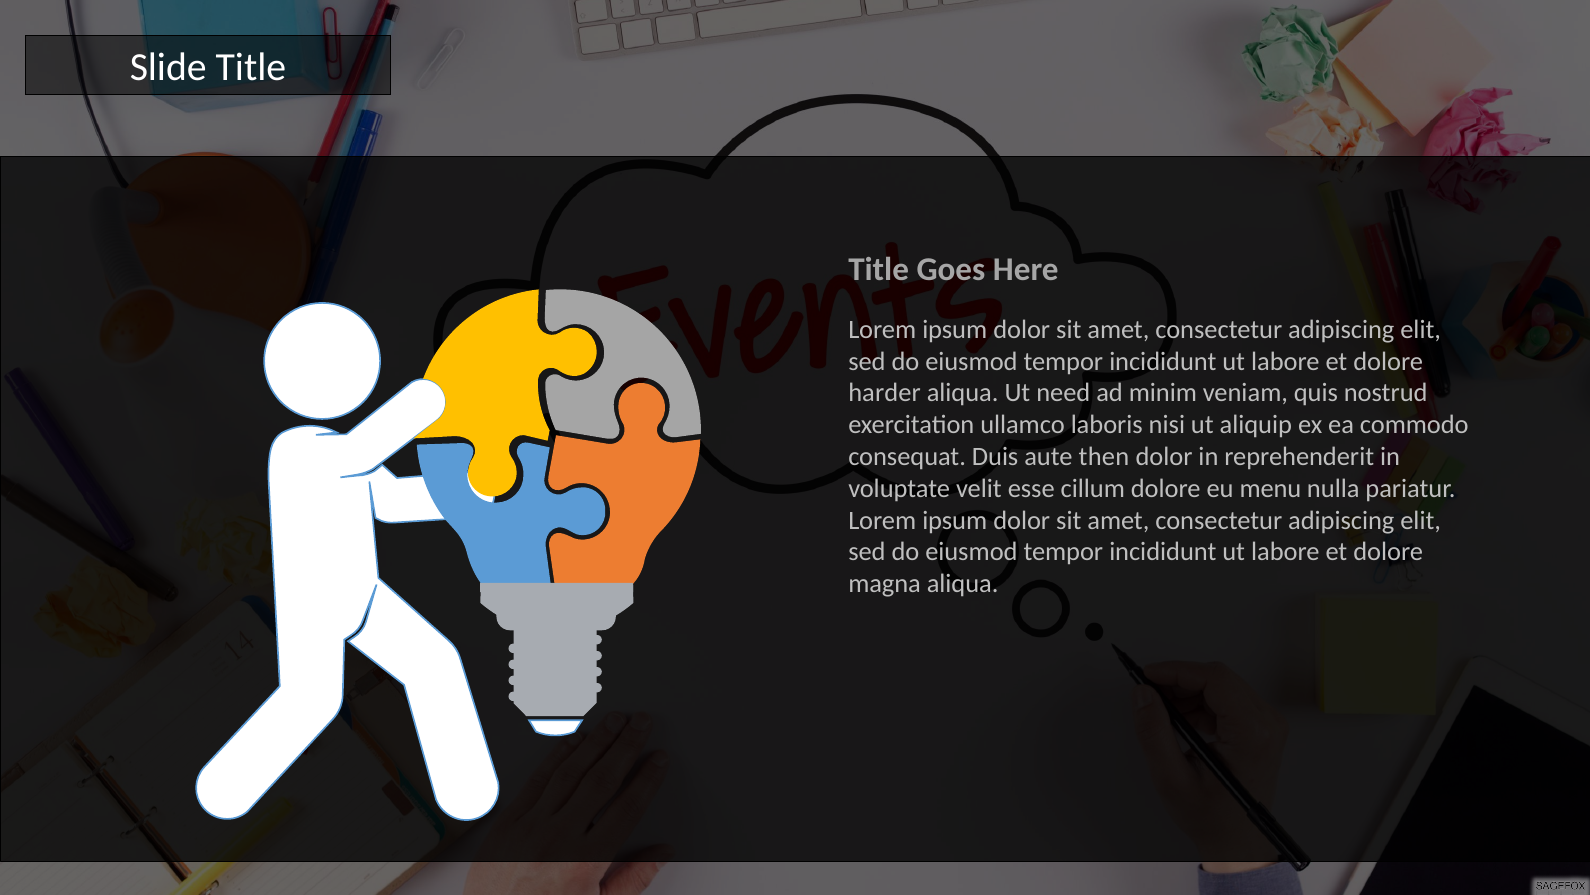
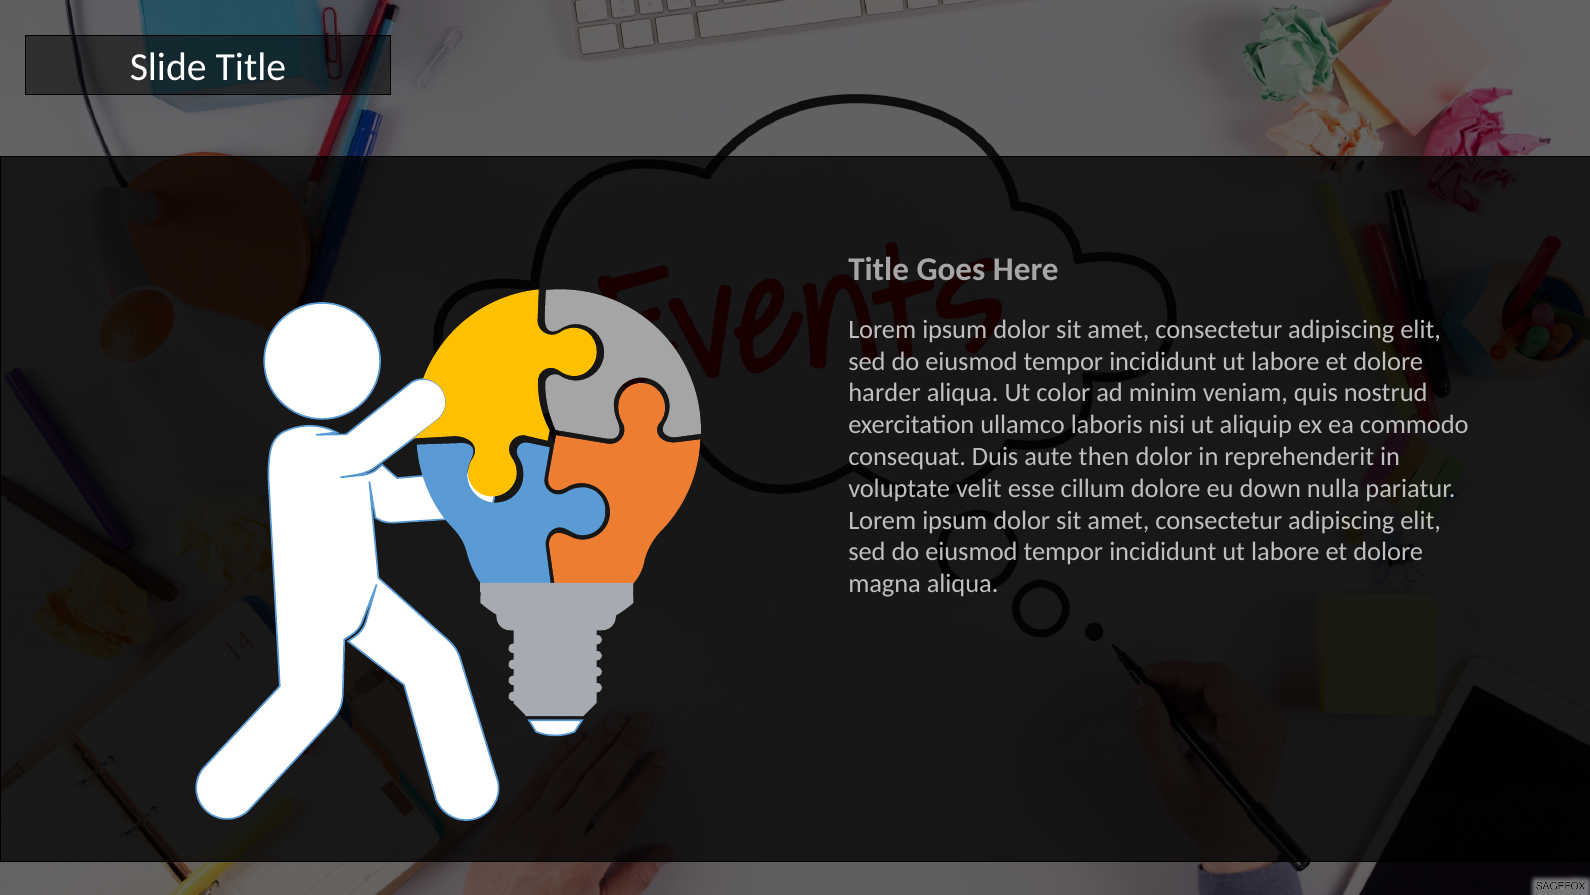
need: need -> color (1063, 393)
menu: menu -> down (1270, 488)
